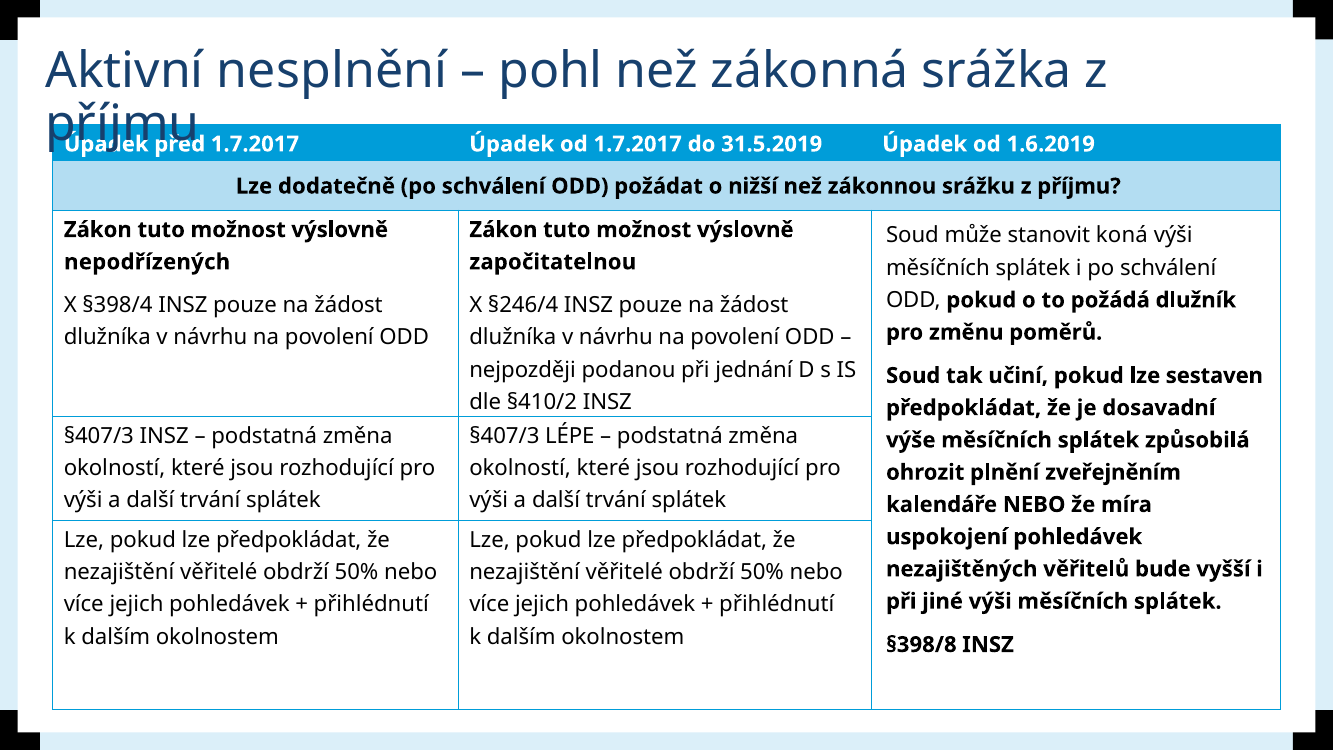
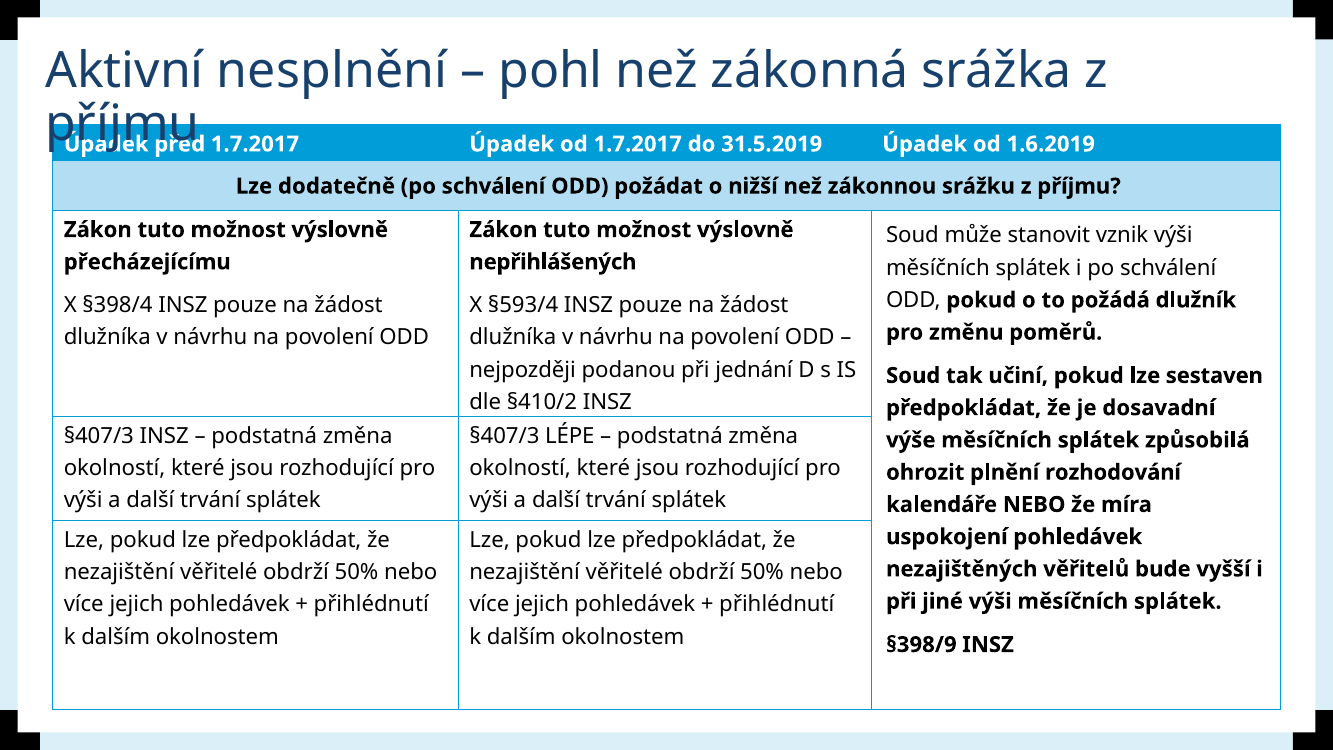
koná: koná -> vznik (1122, 236)
nepodřízených: nepodřízených -> přecházejícímu (147, 262)
započitatelnou: započitatelnou -> nepřihlášených (553, 262)
§246/4: §246/4 -> §593/4 (523, 305)
zveřejněním: zveřejněním -> rozhodování (1113, 472)
§398/8: §398/8 -> §398/9 (921, 645)
